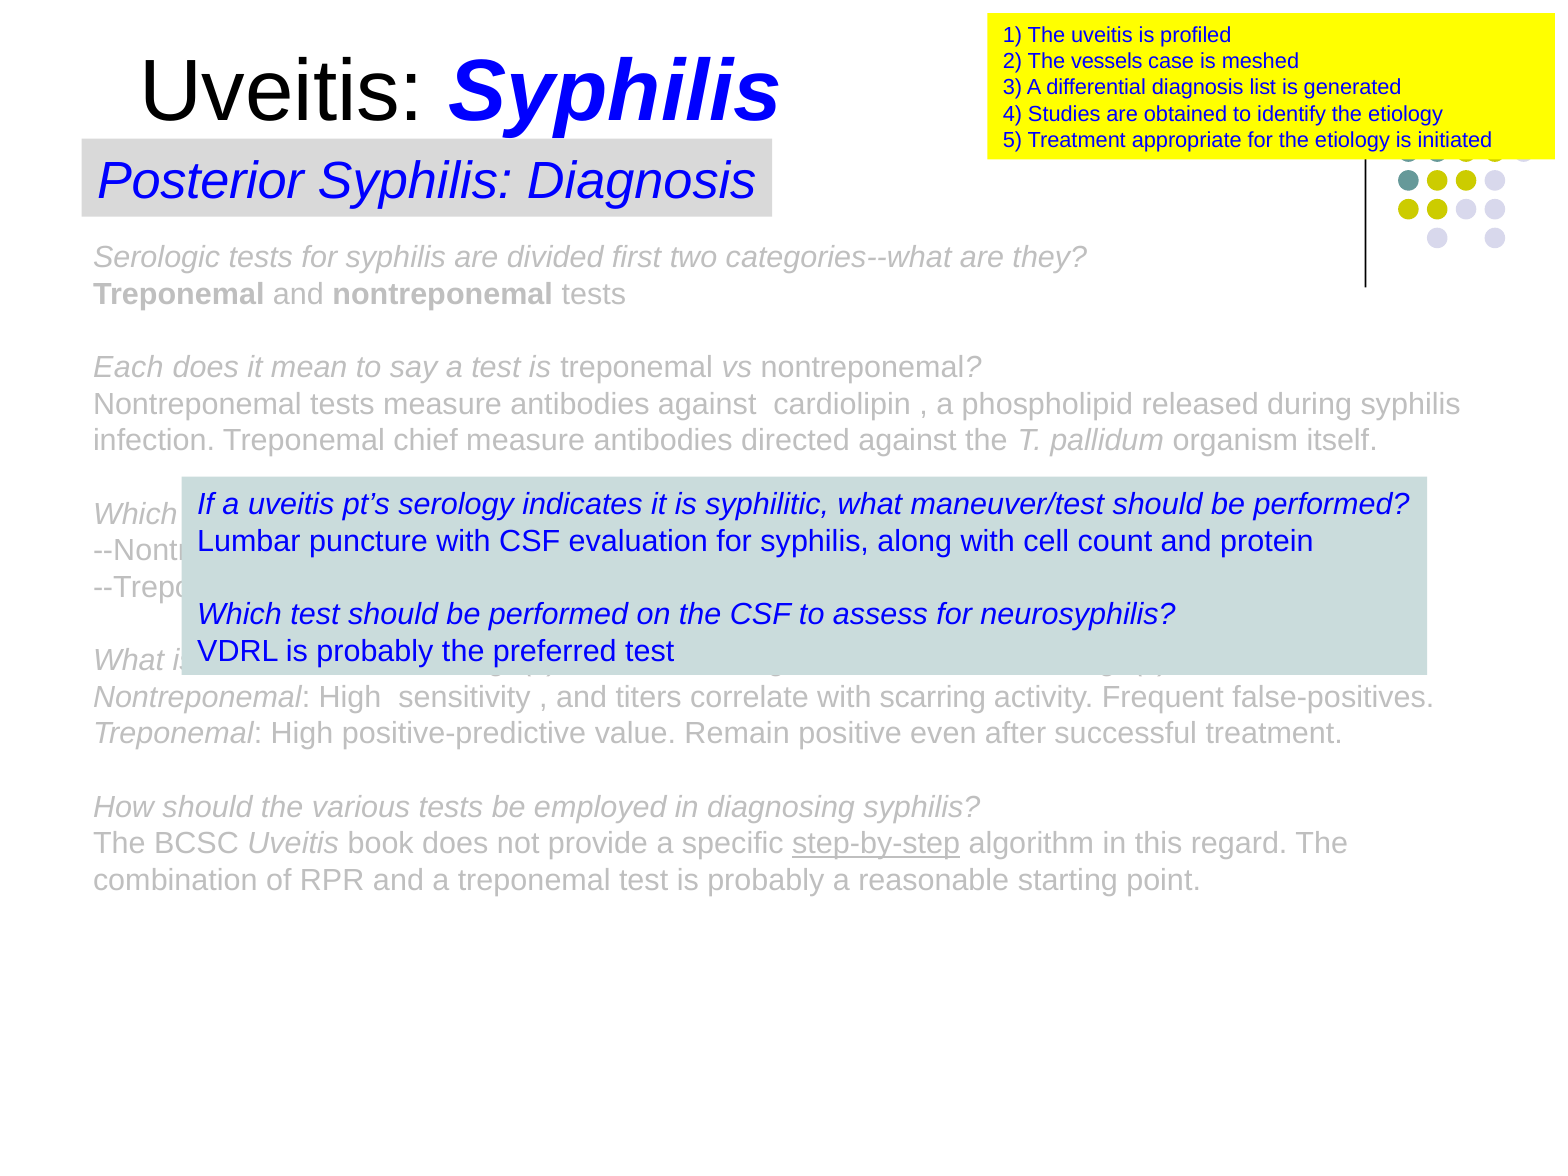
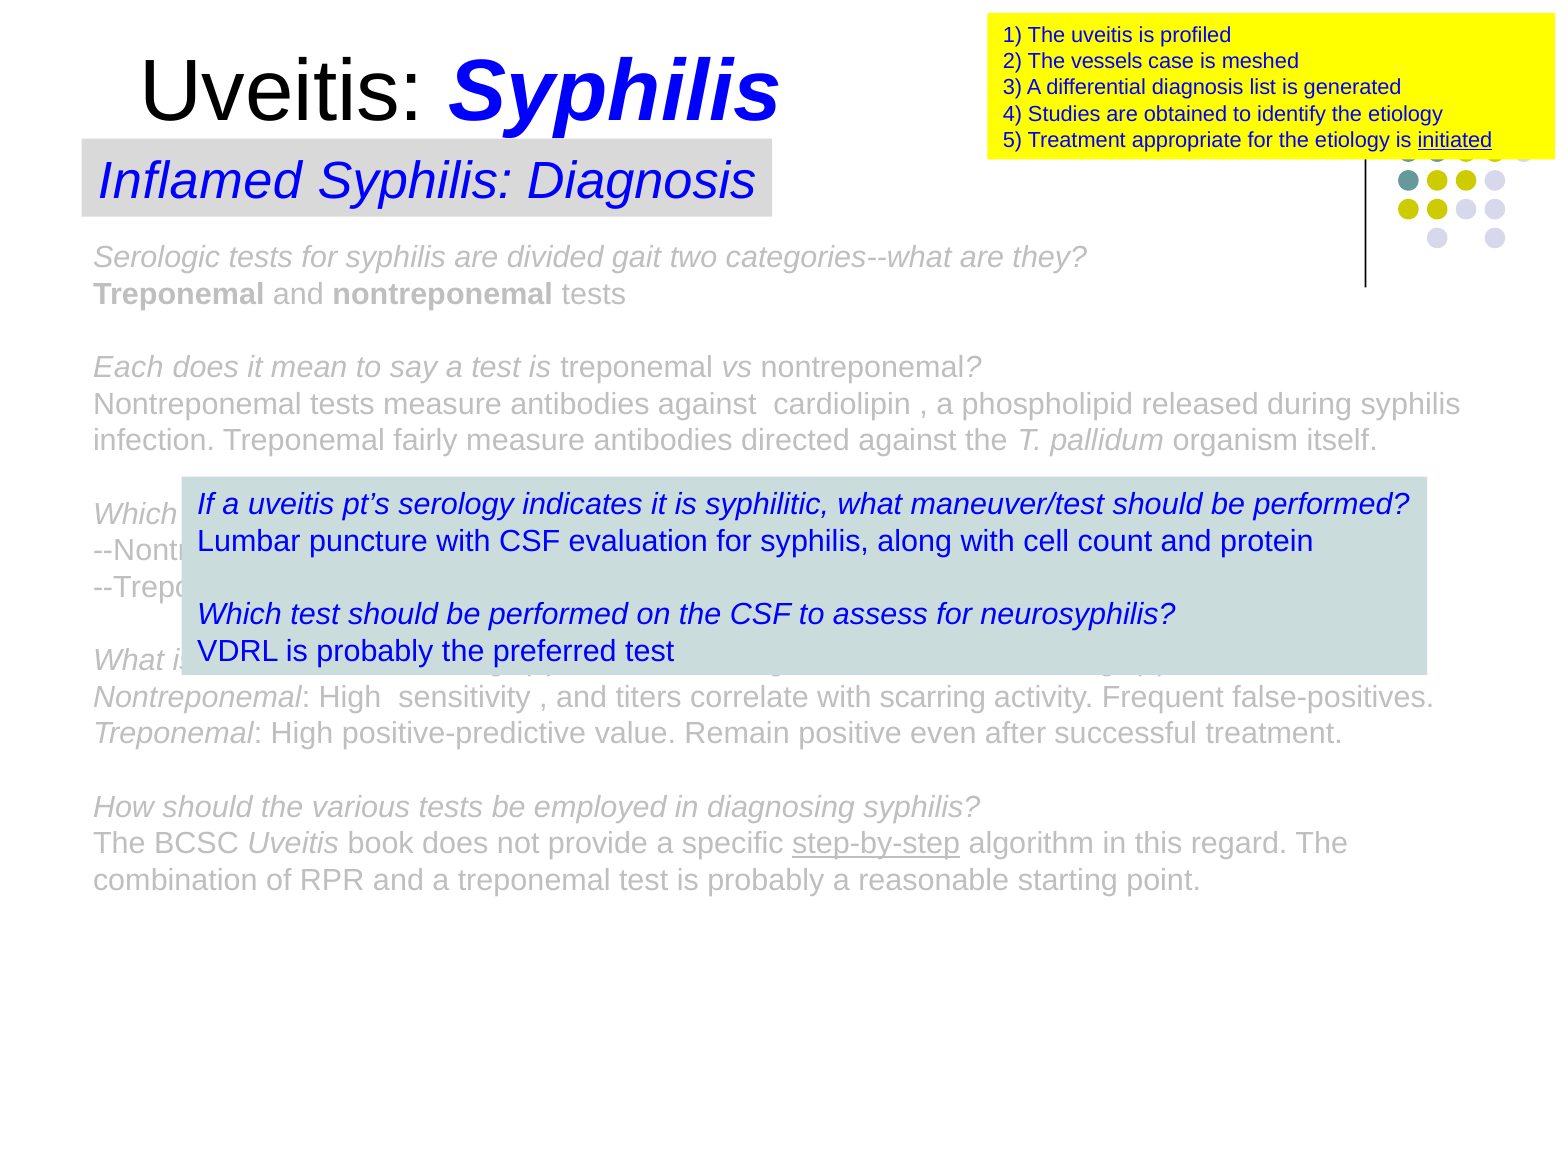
initiated underline: none -> present (1455, 140)
Posterior: Posterior -> Inflamed (200, 181)
first: first -> gait (637, 258)
chief: chief -> fairly (426, 441)
